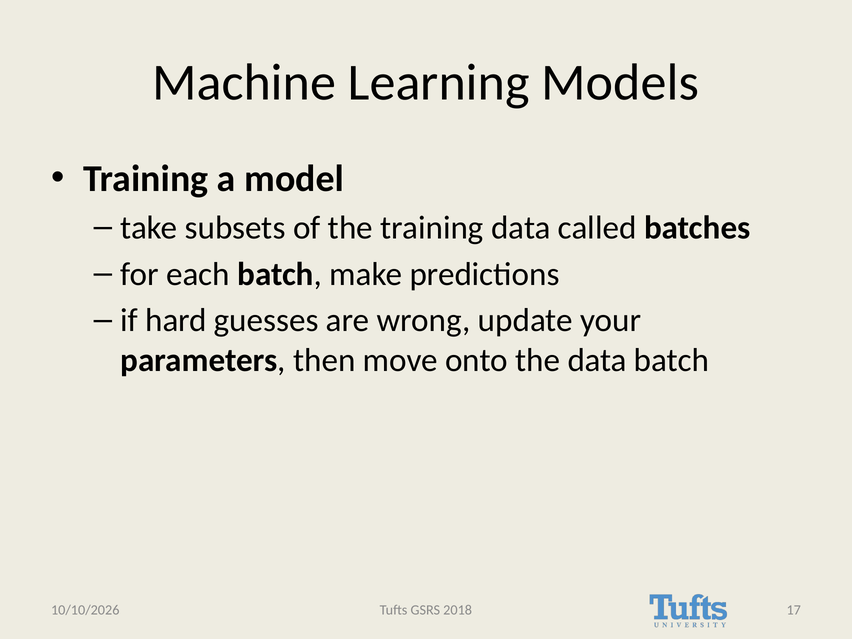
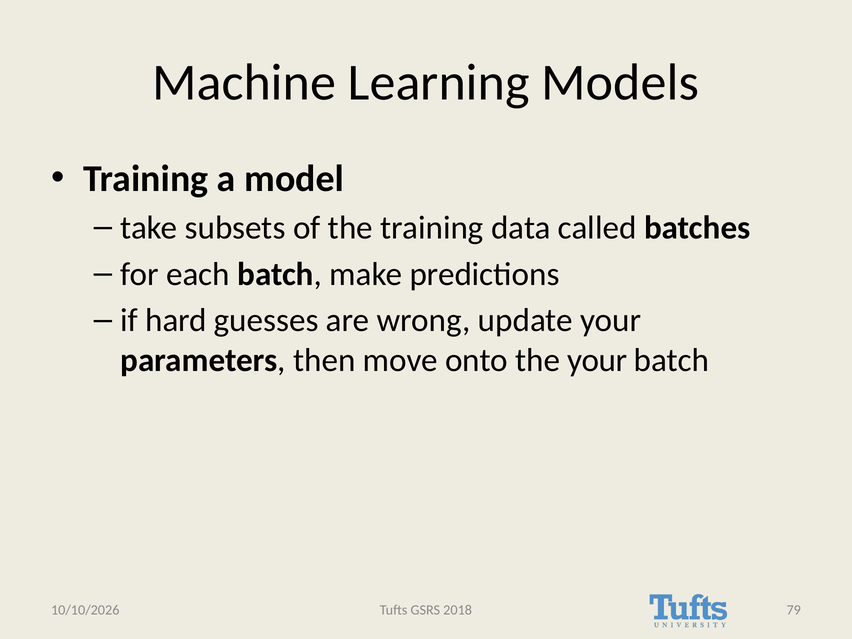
the data: data -> your (597, 360)
17: 17 -> 79 (794, 610)
